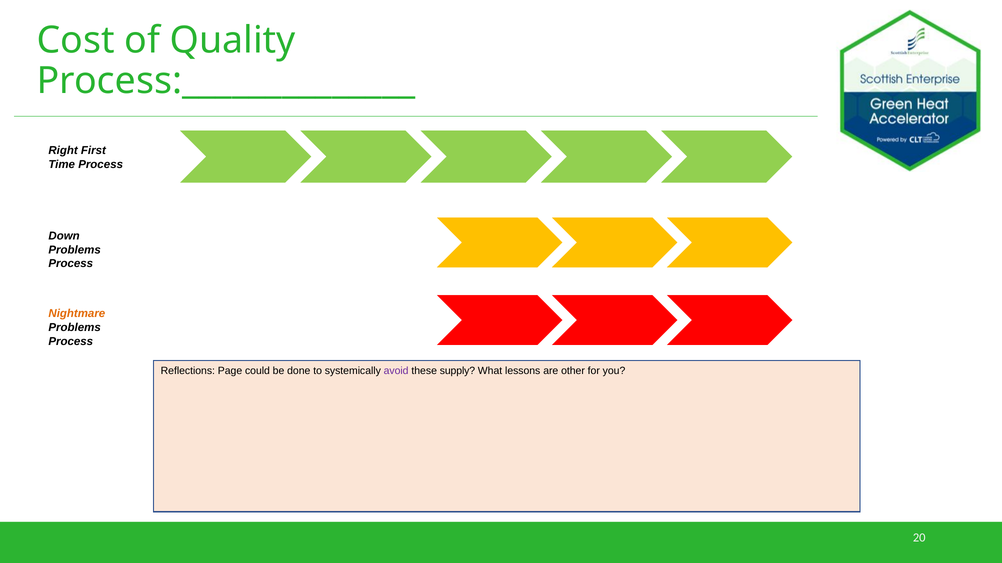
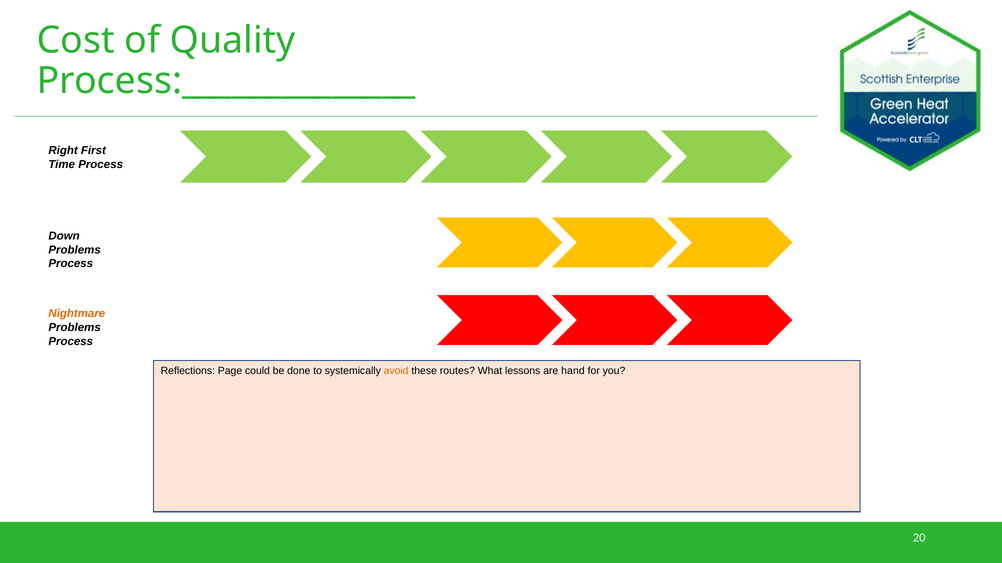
avoid colour: purple -> orange (396, 371)
supply: supply -> routes (457, 371)
other: other -> hand (573, 371)
